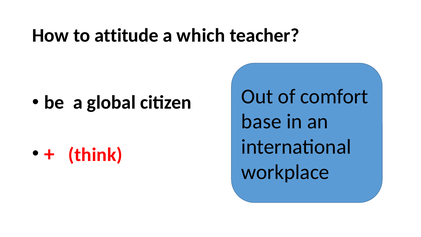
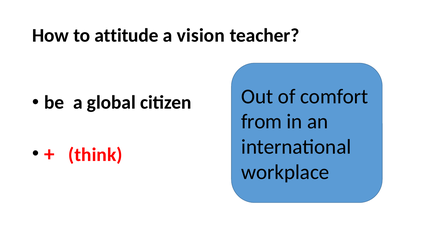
which: which -> vision (201, 35)
base: base -> from (262, 122)
